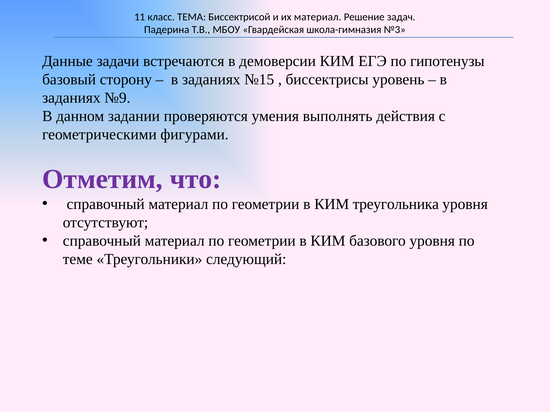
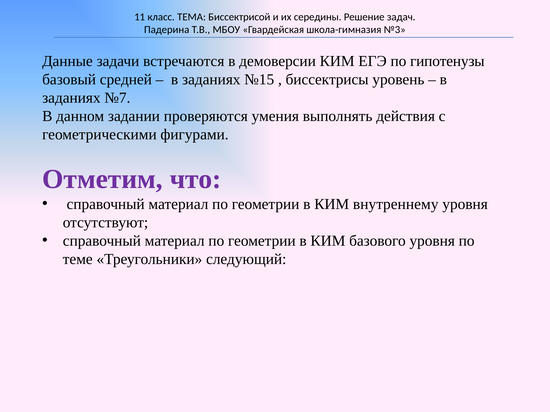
их материал: материал -> середины (318, 17)
сторону: сторону -> средней (126, 80)
№9: №9 -> №7 (117, 98)
треугольника: треугольника -> внутреннему (396, 204)
